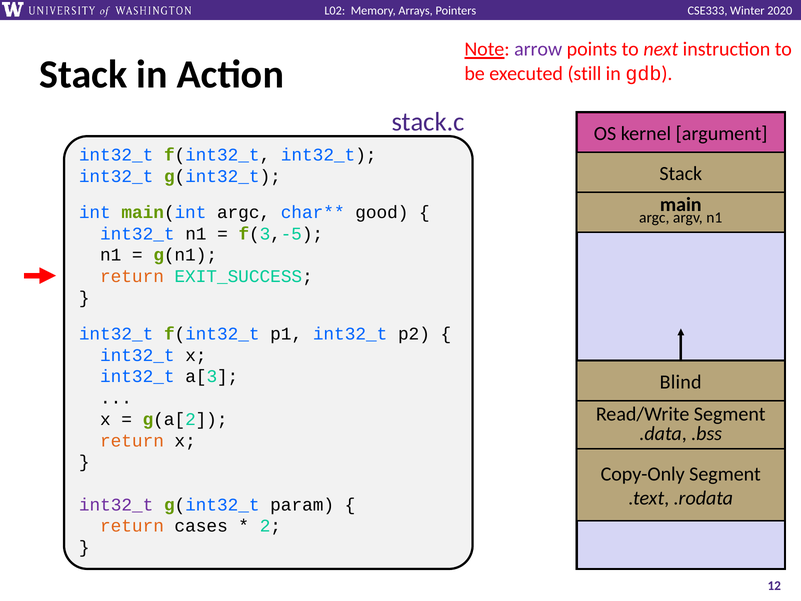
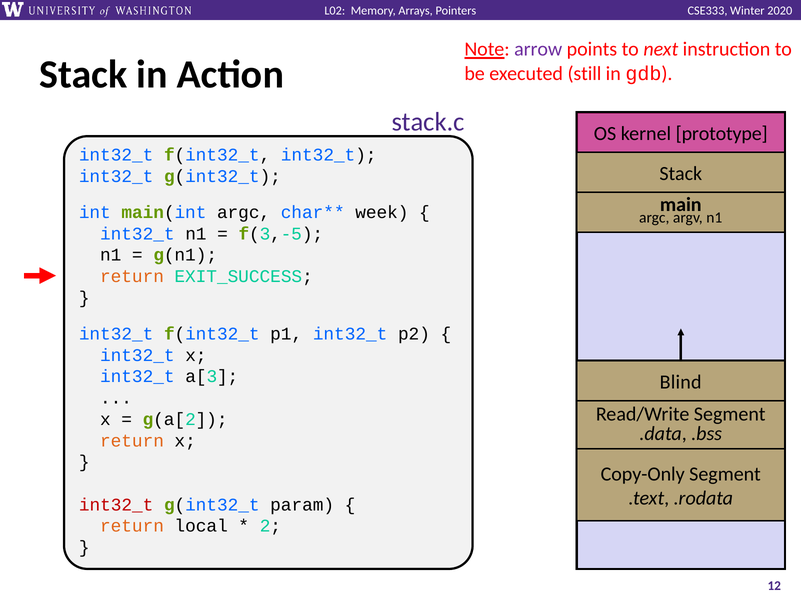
argument: argument -> prototype (722, 134)
good: good -> week (382, 212)
int32_t colour: purple -> red (116, 505)
cases: cases -> local (201, 526)
